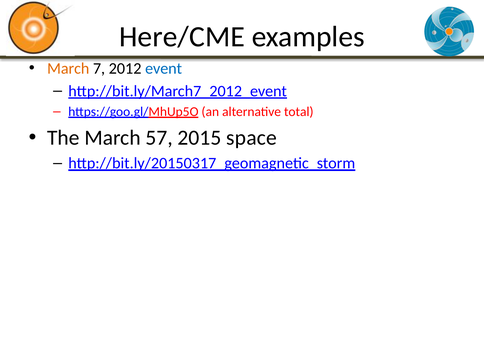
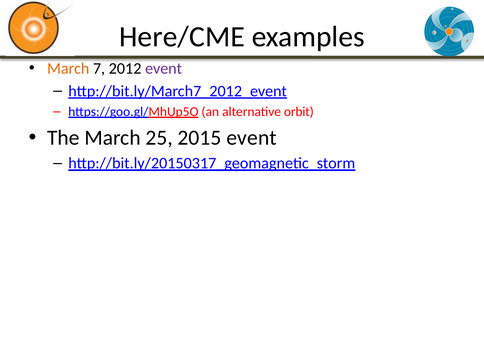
event colour: blue -> purple (164, 68)
total: total -> orbit (299, 112)
57: 57 -> 25 (159, 138)
2015 space: space -> event (252, 138)
